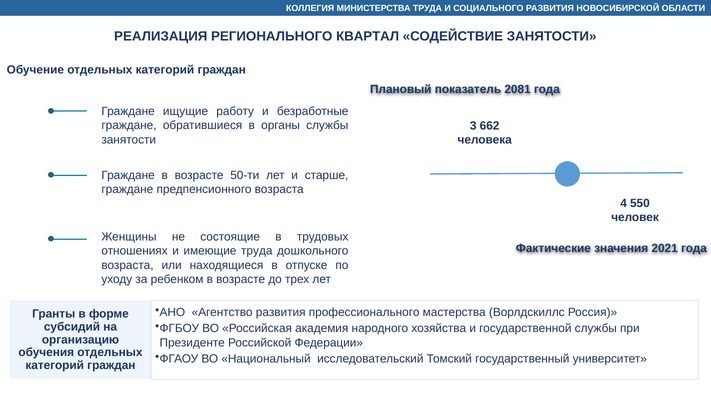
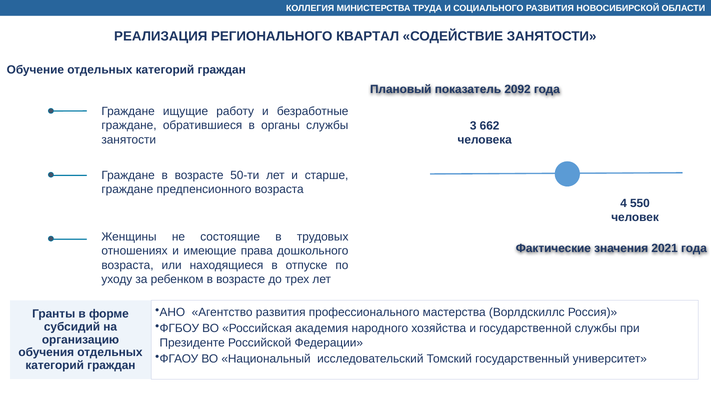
2081: 2081 -> 2092 (518, 89)
имеющие труда: труда -> права (257, 251)
